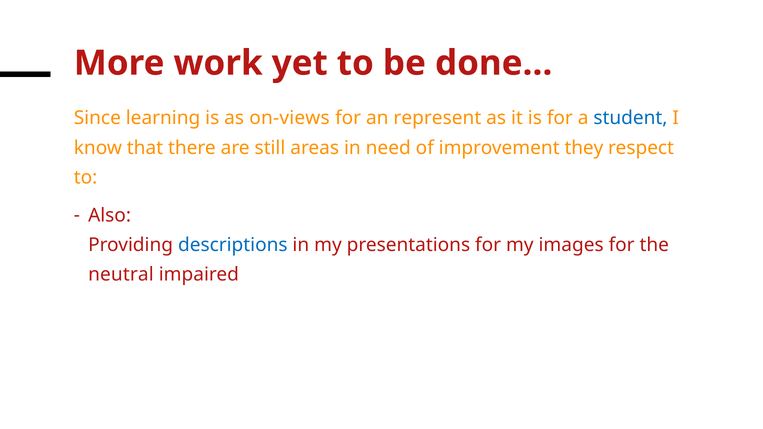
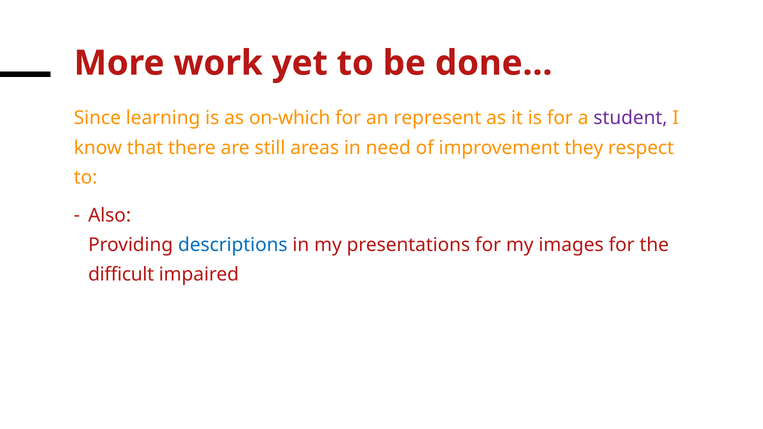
on-views: on-views -> on-which (290, 118)
student colour: blue -> purple (630, 118)
neutral: neutral -> difficult (121, 275)
